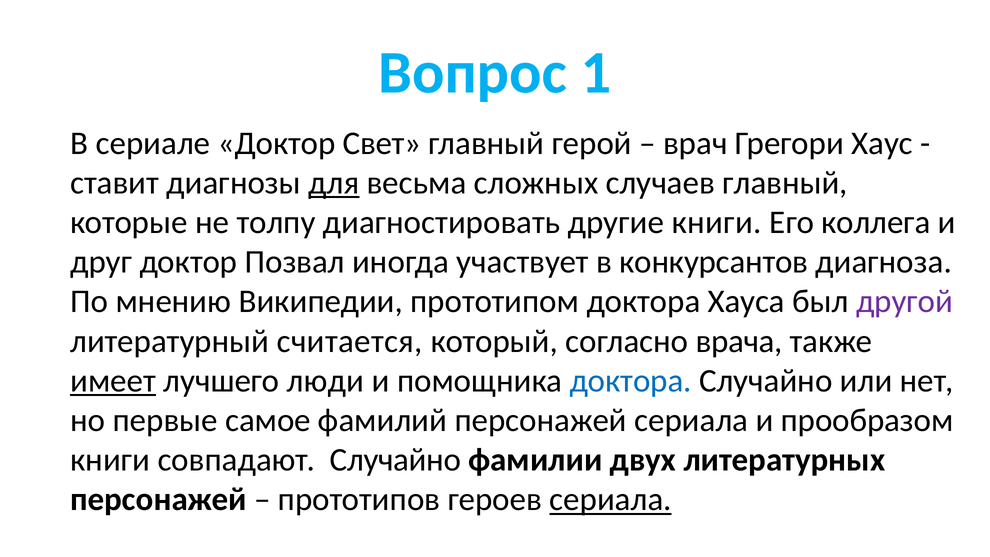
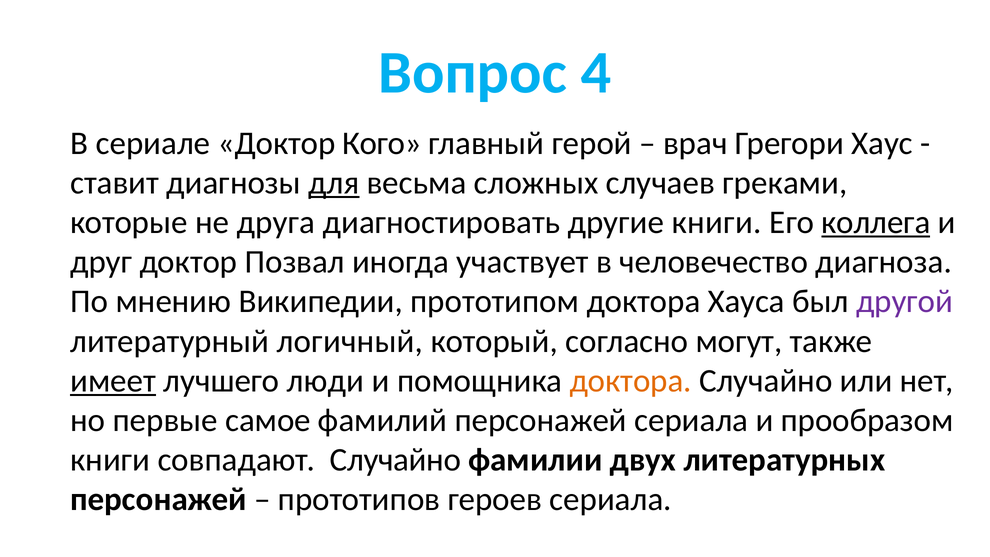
1: 1 -> 4 (596, 73)
Свет: Свет -> Кого (382, 143)
случаев главный: главный -> греками (785, 183)
толпу: толпу -> друга (276, 222)
коллега underline: none -> present (876, 222)
конкурсантов: конкурсантов -> человечество (714, 262)
считается: считается -> логичный (350, 341)
врача: врача -> могут (739, 341)
доктора colour: blue -> orange (631, 381)
сериала underline: present -> none (611, 500)
